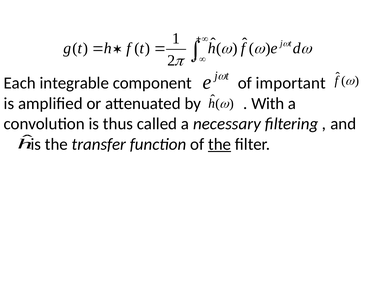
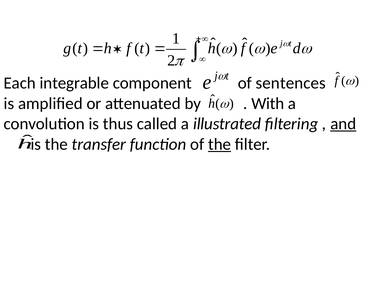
important: important -> sentences (291, 83)
necessary: necessary -> illustrated (227, 124)
and underline: none -> present (343, 124)
